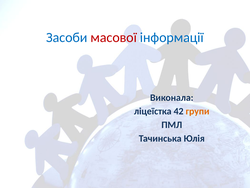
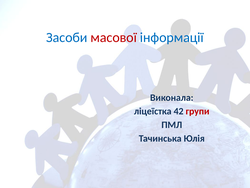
групи colour: orange -> red (198, 111)
